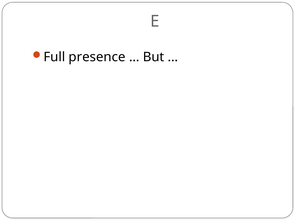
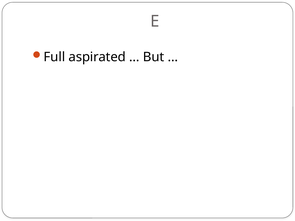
presence: presence -> aspirated (97, 57)
